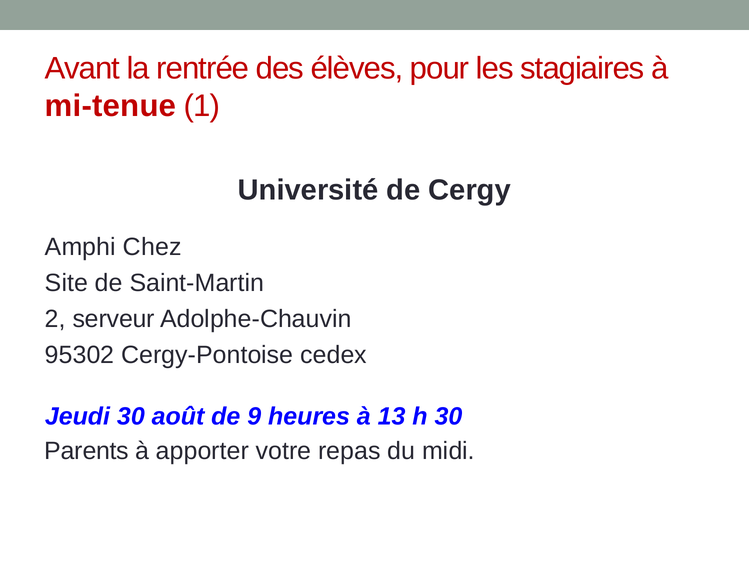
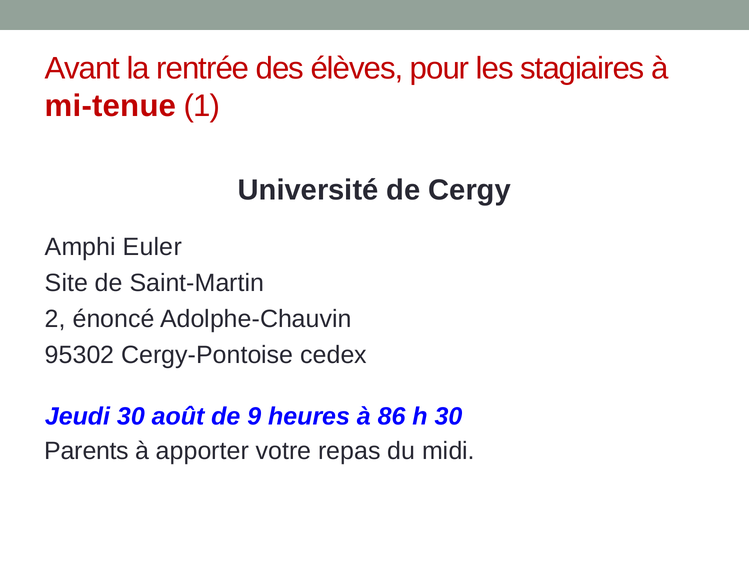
Chez: Chez -> Euler (152, 247)
serveur: serveur -> énoncé (114, 319)
13: 13 -> 86 (392, 416)
